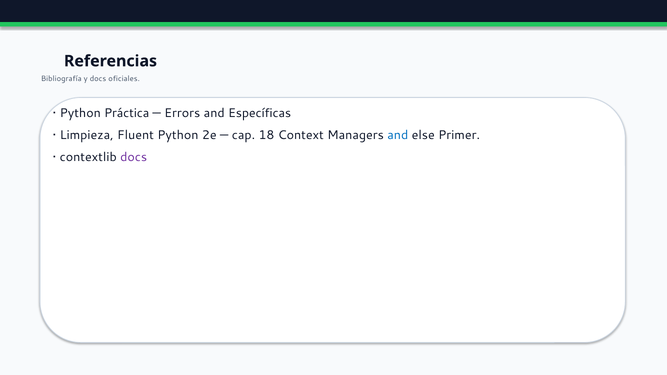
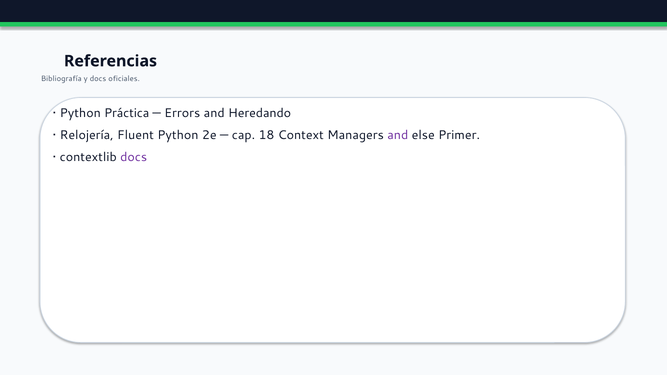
Específicas: Específicas -> Heredando (260, 113)
Limpieza: Limpieza -> Relojería (87, 135)
and colour: blue -> purple (398, 135)
